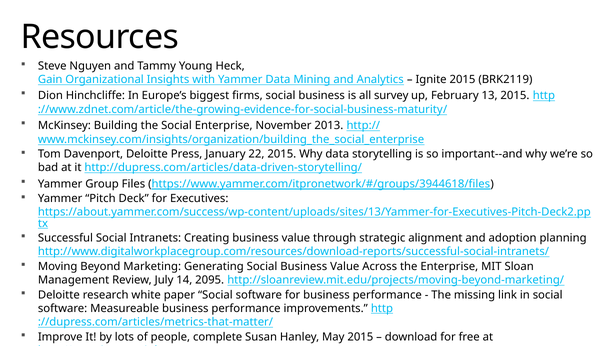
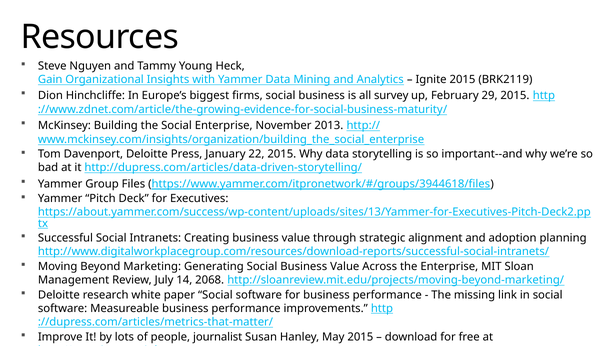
13: 13 -> 29 (490, 96)
2095: 2095 -> 2068 (210, 280)
complete: complete -> journalist (218, 337)
